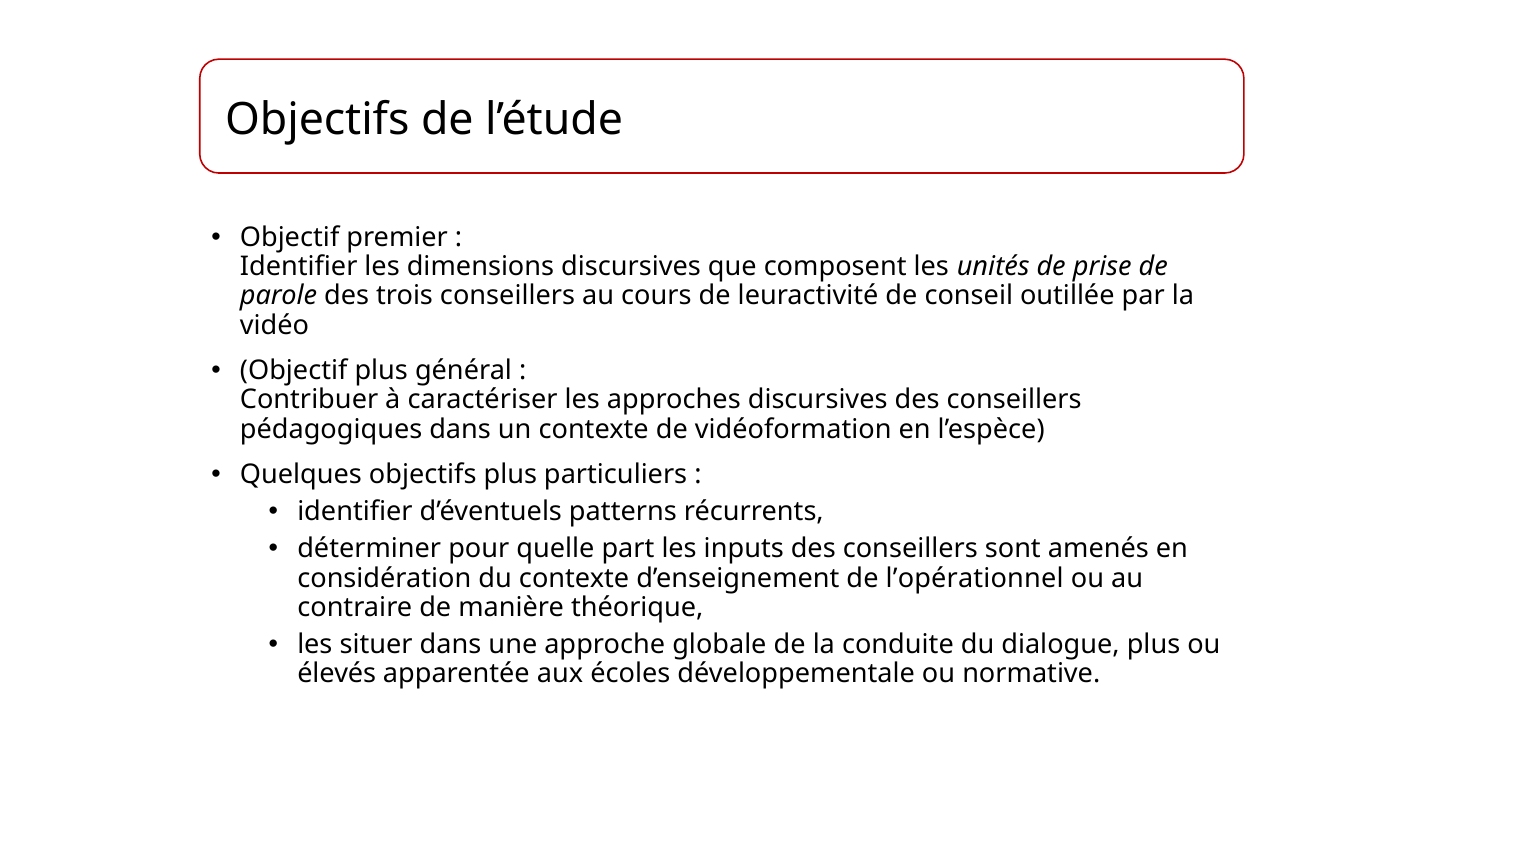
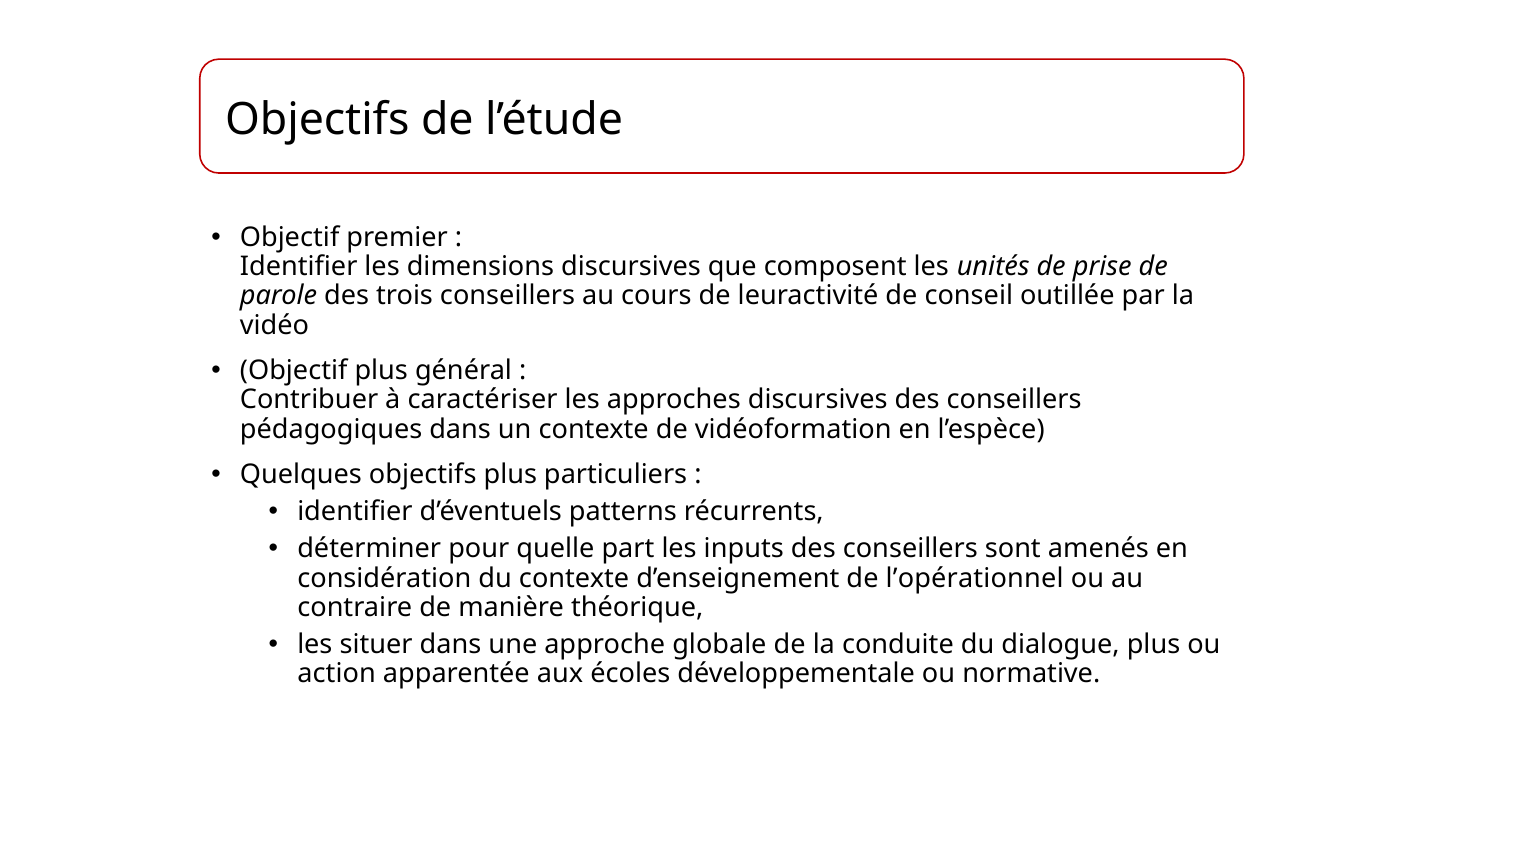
élevés: élevés -> action (337, 674)
